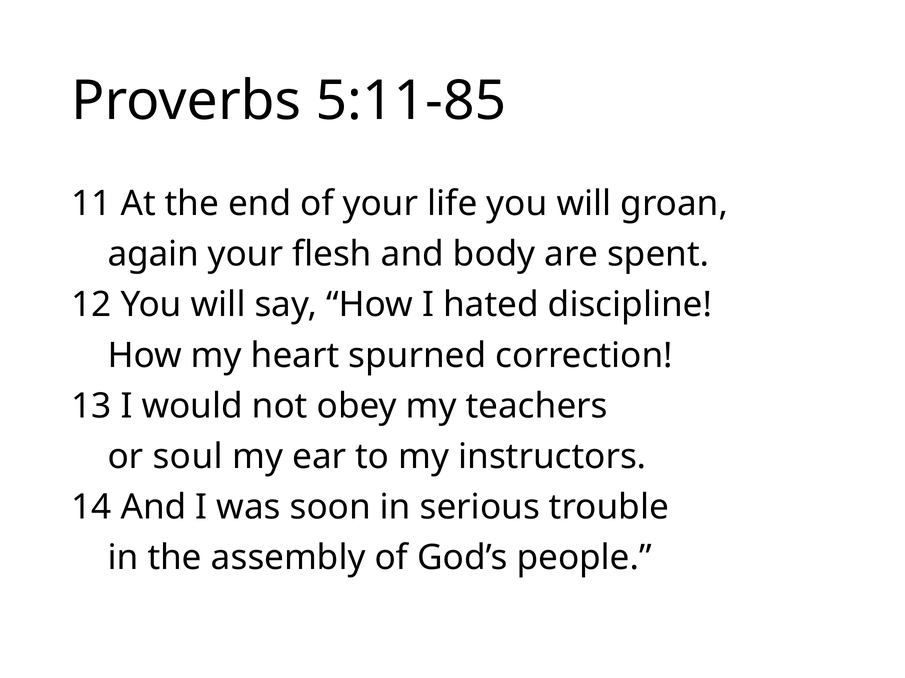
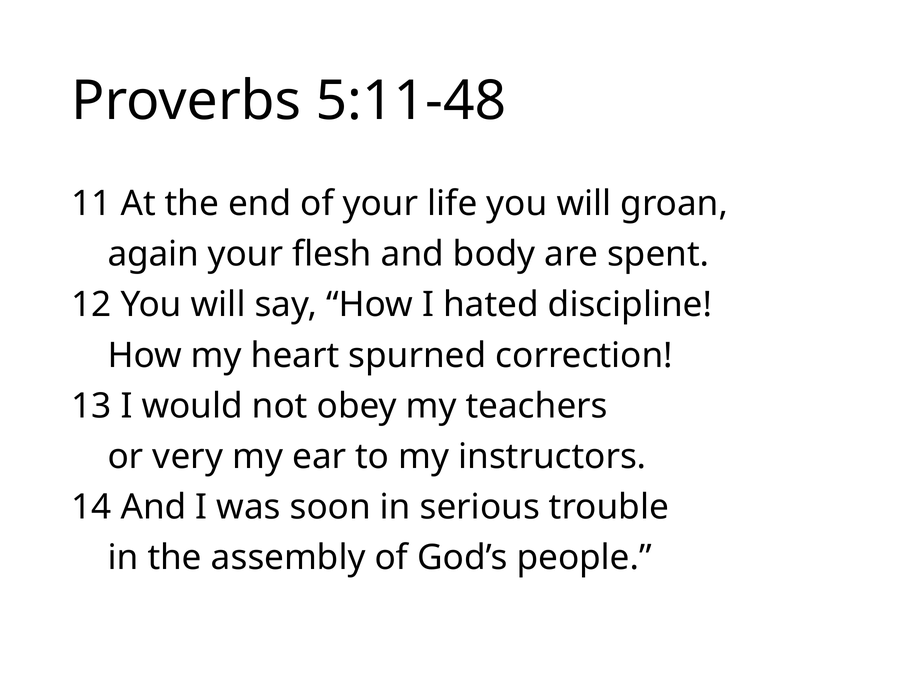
5:11-85: 5:11-85 -> 5:11-48 (411, 101)
soul: soul -> very (188, 457)
